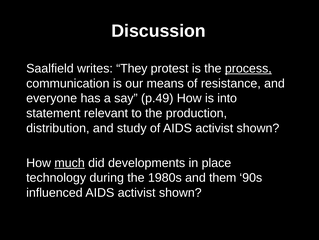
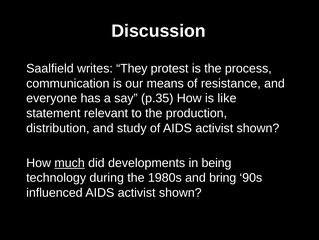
process underline: present -> none (248, 68)
p.49: p.49 -> p.35 (157, 98)
into: into -> like (227, 98)
place: place -> being (216, 162)
them: them -> bring (223, 177)
